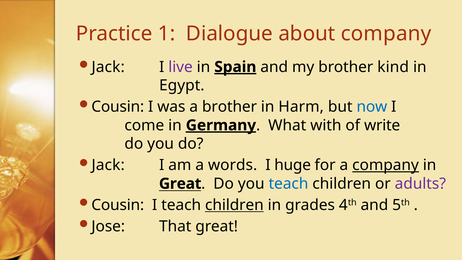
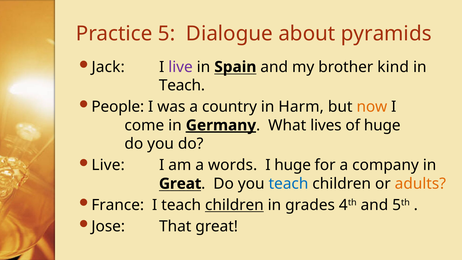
1: 1 -> 5 (167, 33)
about company: company -> pyramids (386, 33)
Spain underline: present -> none (235, 67)
Egypt: Egypt -> Teach (182, 85)
Cousin: Cousin -> People (118, 107)
a brother: brother -> country (230, 107)
now colour: blue -> orange (372, 107)
with: with -> lives (326, 125)
of write: write -> huge (382, 125)
Jack: Jack -> Live (108, 165)
company underline: present -> none (386, 165)
adults colour: purple -> orange (420, 184)
Cousin: Cousin -> France (118, 205)
